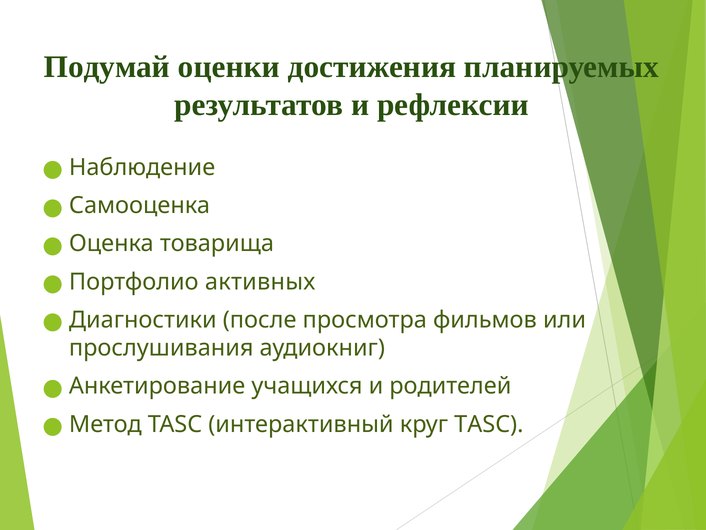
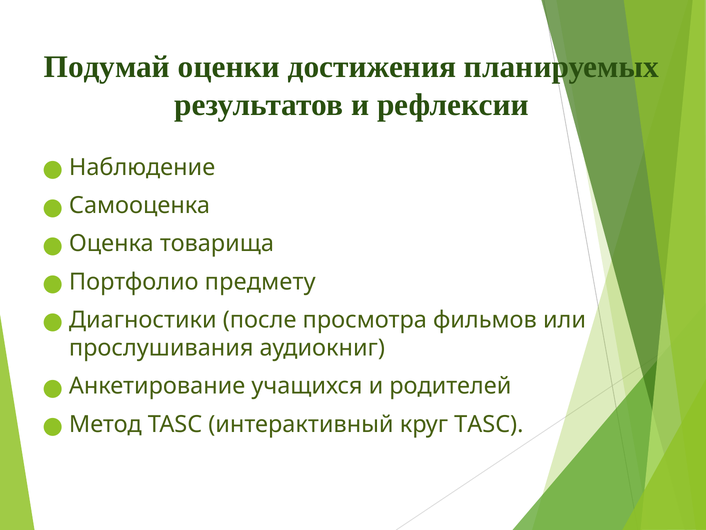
активных: активных -> предмету (260, 281)
